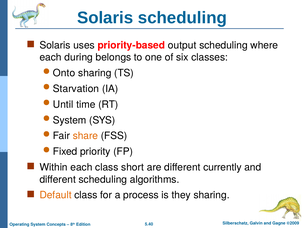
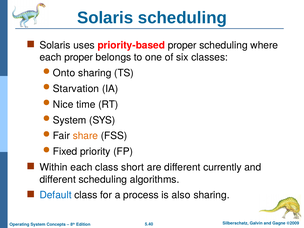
priority-based output: output -> proper (182, 45)
each during: during -> proper (79, 57)
Until: Until -> Nice (63, 104)
Default colour: orange -> blue (56, 195)
they: they -> also (181, 195)
